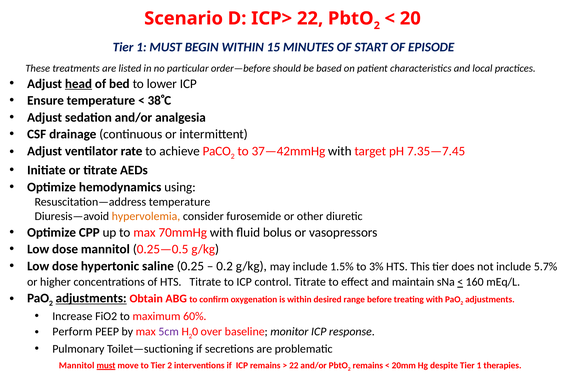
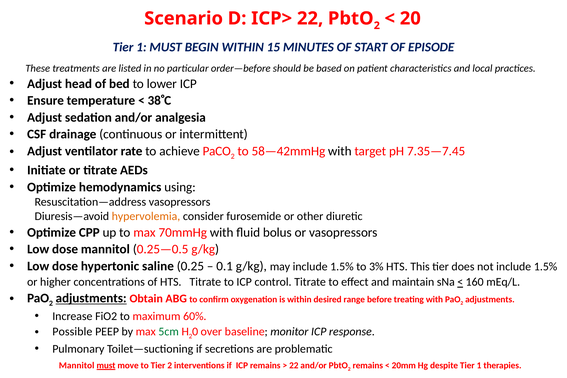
head underline: present -> none (78, 84)
37—42mmHg: 37—42mmHg -> 58—42mmHg (288, 151)
Resuscitation—address temperature: temperature -> vasopressors (180, 202)
0.2: 0.2 -> 0.1 (225, 266)
not include 5.7%: 5.7% -> 1.5% (546, 267)
Perform: Perform -> Possible (72, 332)
5cm colour: purple -> green (169, 332)
